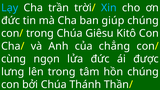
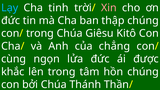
trần: trần -> tinh (59, 8)
Xin colour: light blue -> pink (109, 8)
giúp: giúp -> thập (113, 21)
lưng: lưng -> khắc (13, 72)
